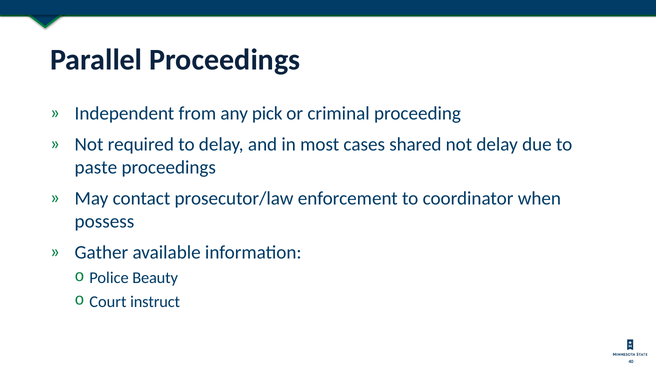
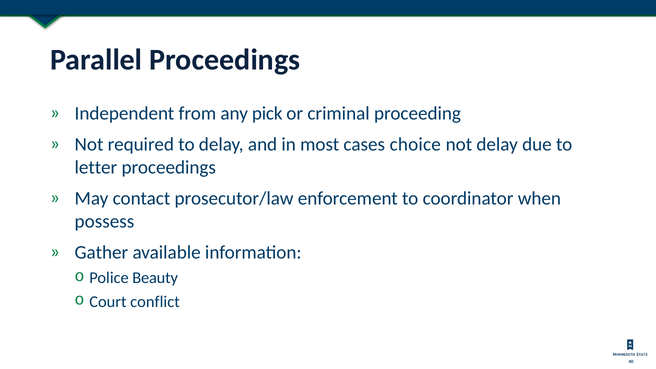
shared: shared -> choice (415, 145)
paste: paste -> letter (96, 168)
instruct: instruct -> conflict (155, 302)
